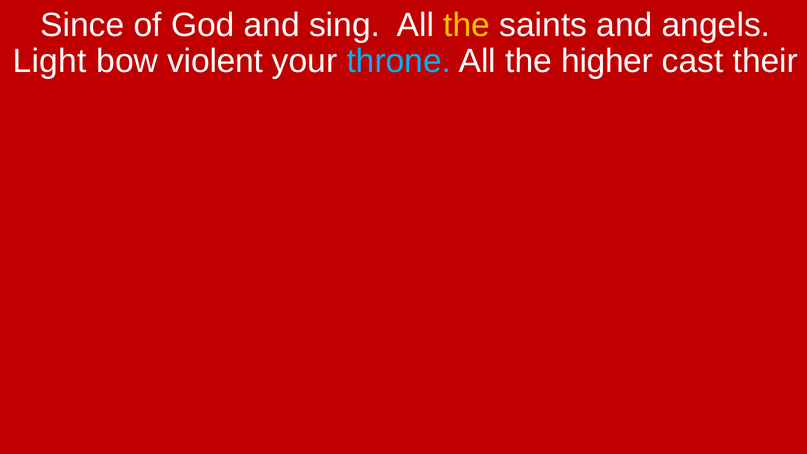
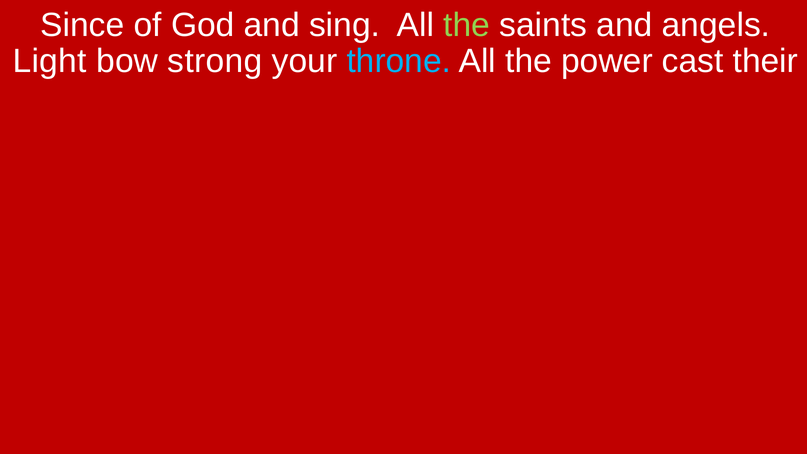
the colour: yellow -> light green (467, 25)
violent: violent -> strong (215, 61)
higher: higher -> power (607, 61)
